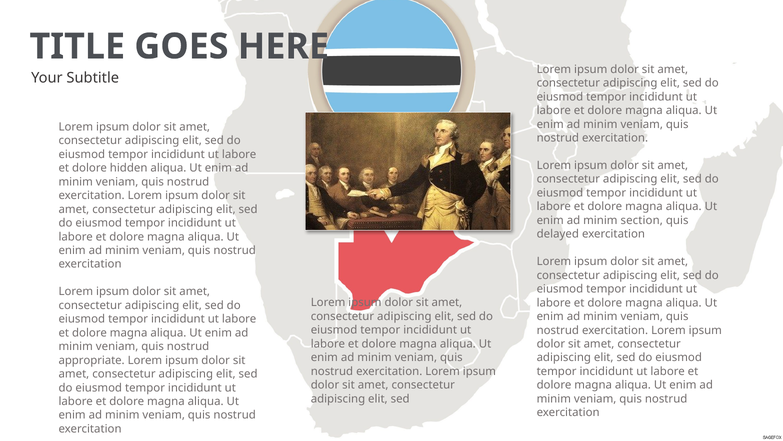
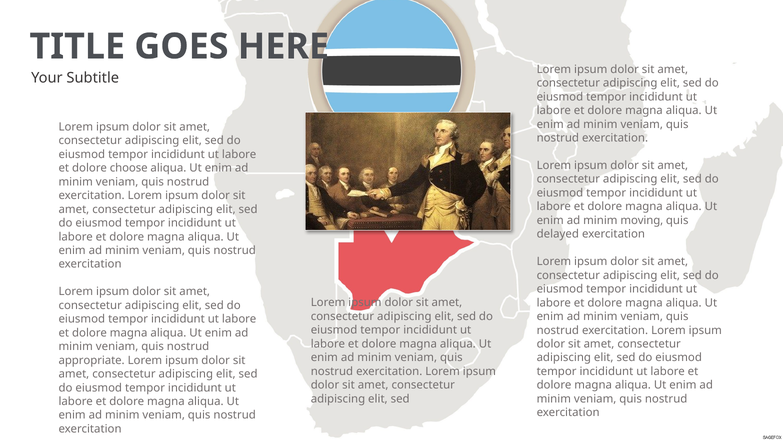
hidden: hidden -> choose (129, 168)
section: section -> moving (642, 220)
